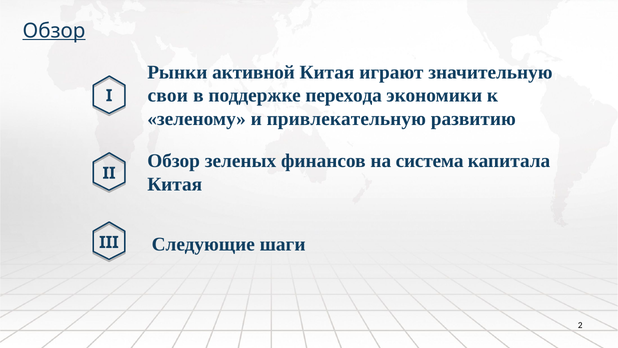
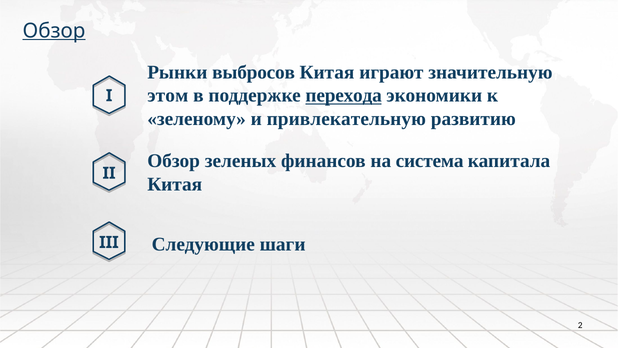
активной: активной -> выбросов (254, 72)
свои: свои -> этом (168, 96)
перехода underline: none -> present (344, 96)
